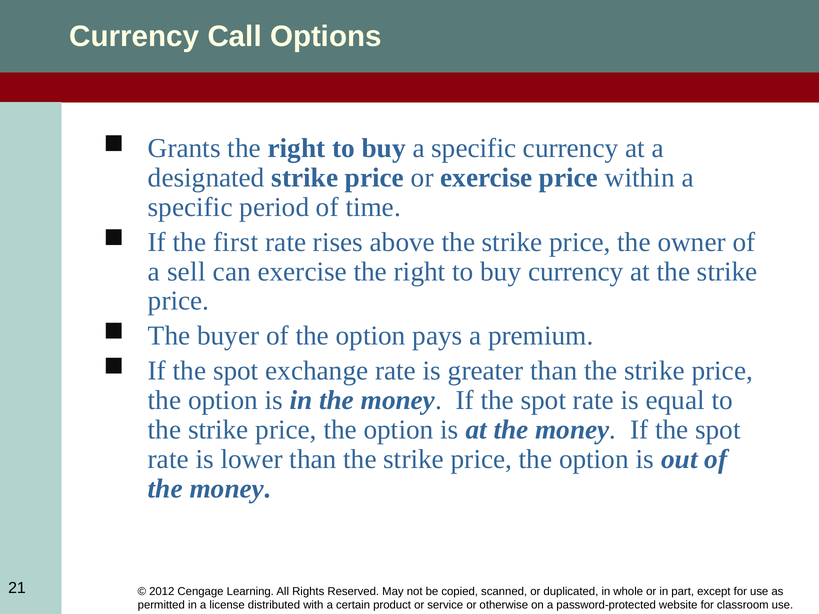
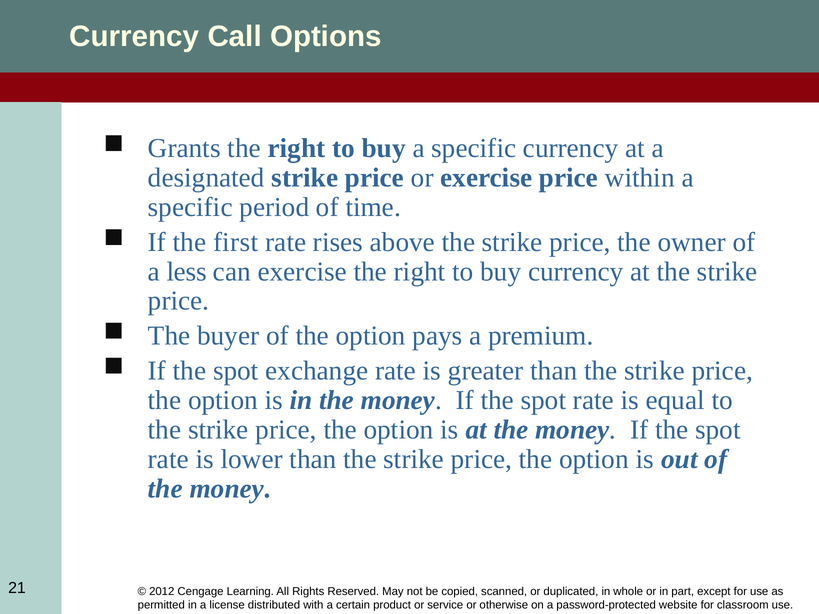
sell: sell -> less (187, 272)
